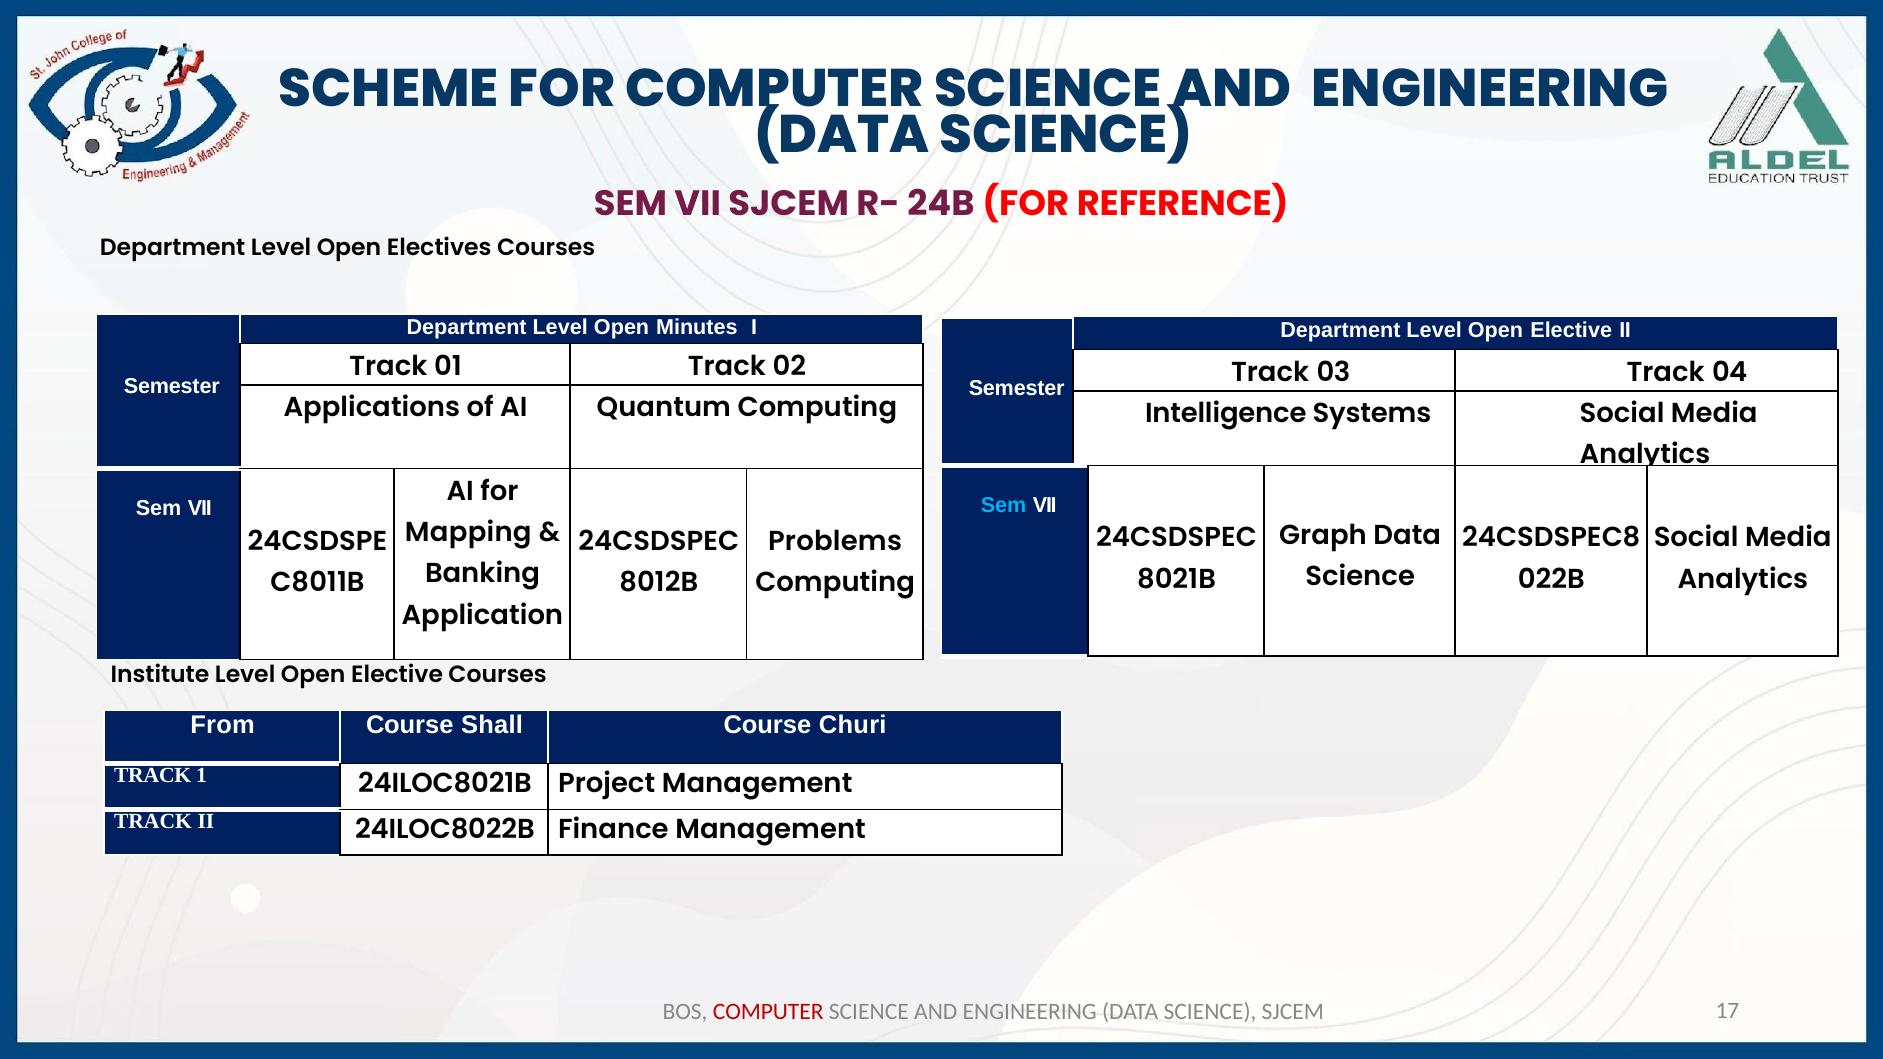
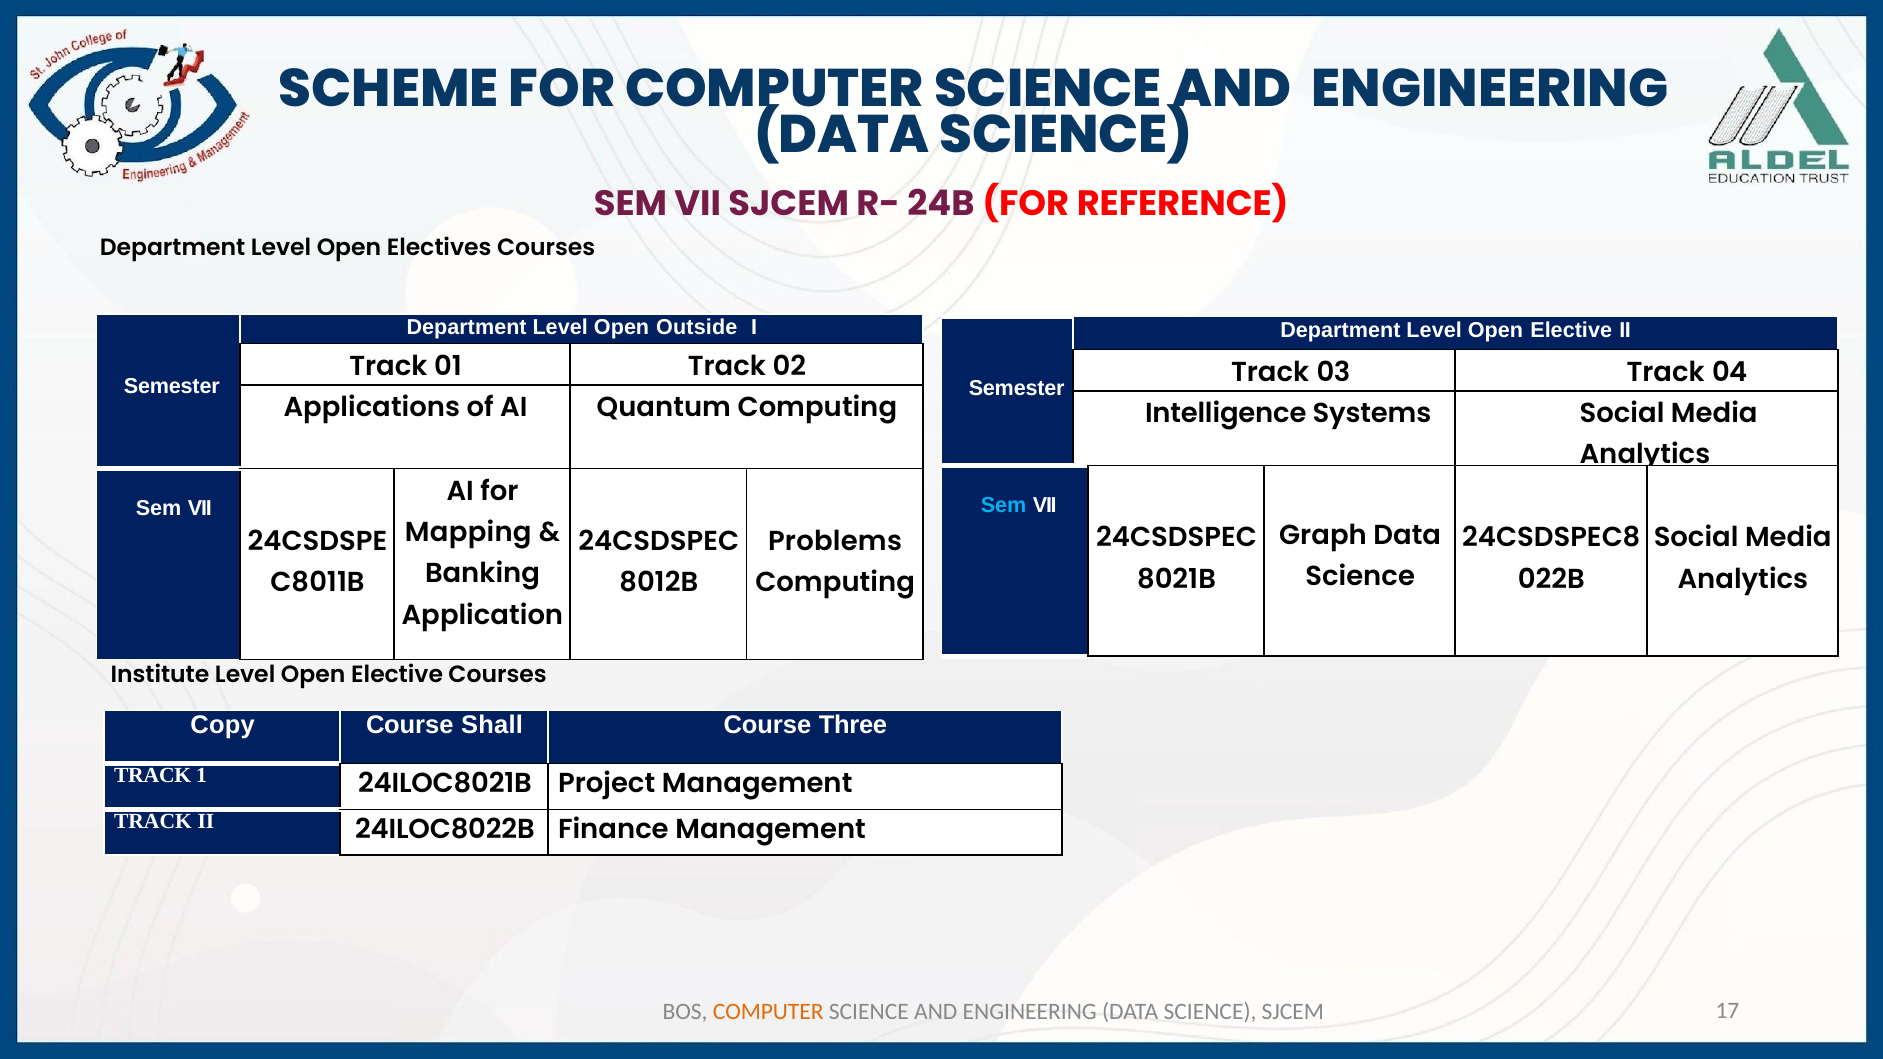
Minutes: Minutes -> Outside (697, 328)
From: From -> Copy (223, 725)
Churi: Churi -> Three (853, 725)
COMPUTER colour: red -> orange (768, 1011)
